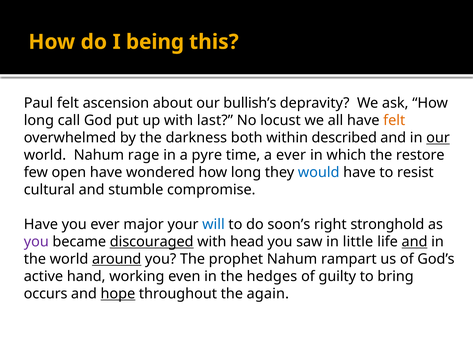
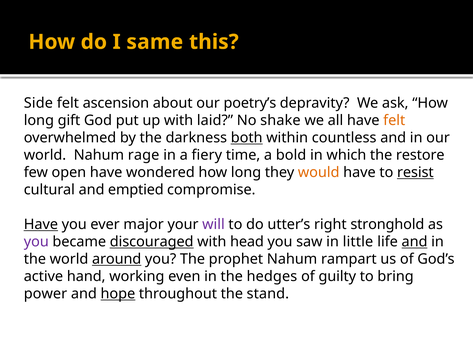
being: being -> same (155, 42)
Paul: Paul -> Side (38, 103)
bullish’s: bullish’s -> poetry’s (250, 103)
call: call -> gift (69, 120)
last: last -> laid (215, 120)
locust: locust -> shake (280, 120)
both underline: none -> present (247, 138)
described: described -> countless (344, 138)
our underline: present -> none (438, 138)
pyre: pyre -> fiery (207, 155)
a ever: ever -> bold (291, 155)
would colour: blue -> orange (319, 172)
resist underline: none -> present (415, 172)
stumble: stumble -> emptied (136, 190)
Have underline: none -> present (41, 224)
will colour: blue -> purple (213, 224)
soon’s: soon’s -> utter’s (289, 224)
occurs: occurs -> power (45, 294)
again: again -> stand (268, 294)
